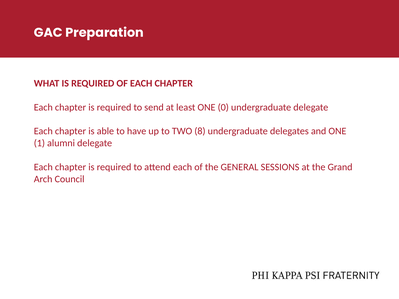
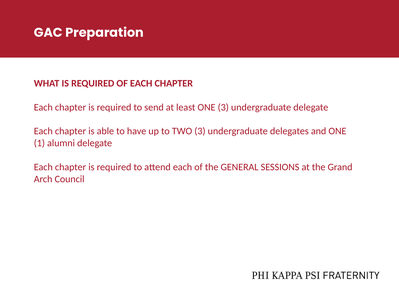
ONE 0: 0 -> 3 (223, 107)
TWO 8: 8 -> 3 (200, 131)
